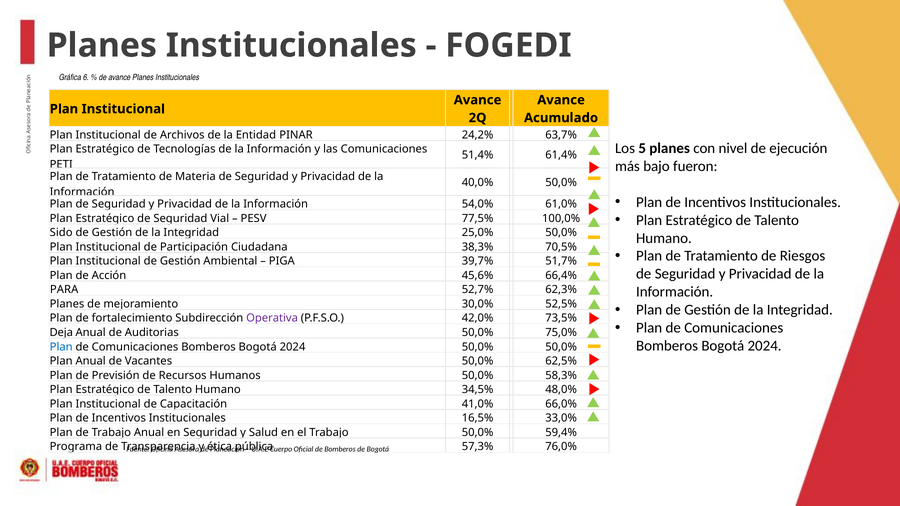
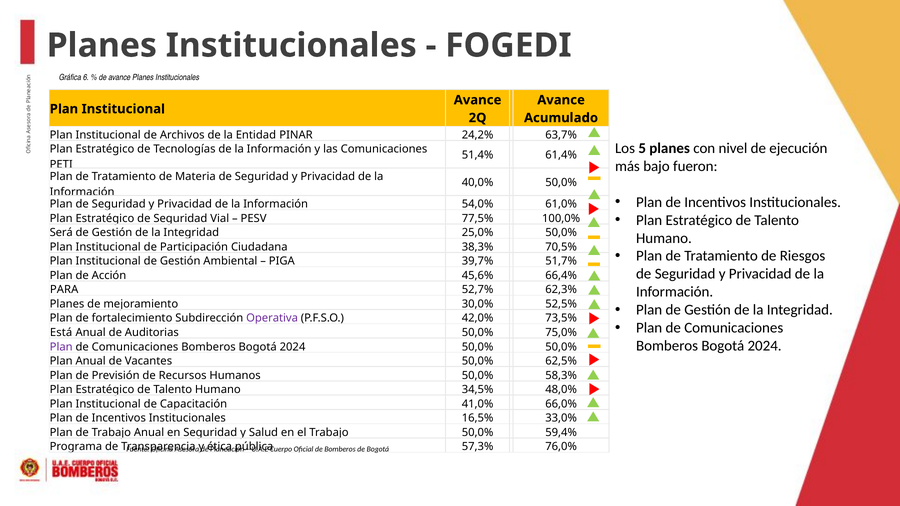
Sido: Sido -> Será (61, 233)
Deja: Deja -> Está (61, 333)
Plan colour: blue -> purple (61, 347)
